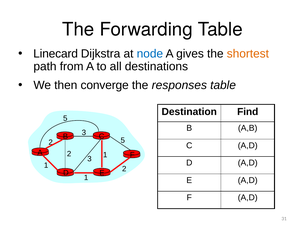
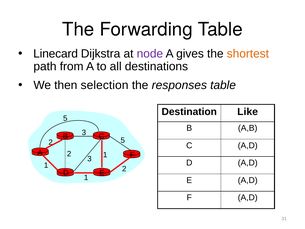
node colour: blue -> purple (150, 54)
converge: converge -> selection (105, 85)
Find: Find -> Like (248, 112)
